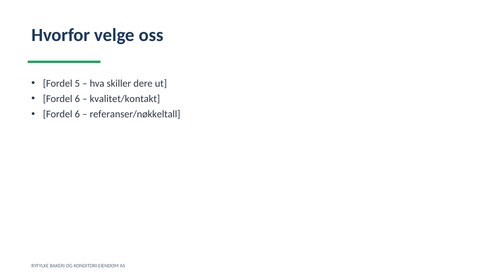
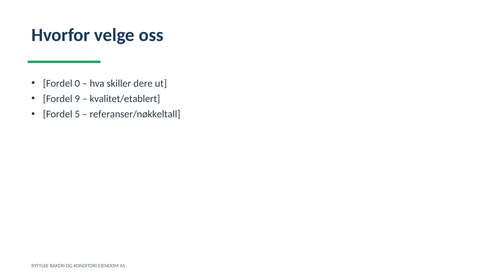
5: 5 -> 0 (77, 83)
6: 6 -> 9 (77, 99)
kvalitet/kontakt: kvalitet/kontakt -> kvalitet/etablert (125, 99)
6: 6 -> 5 (77, 114)
